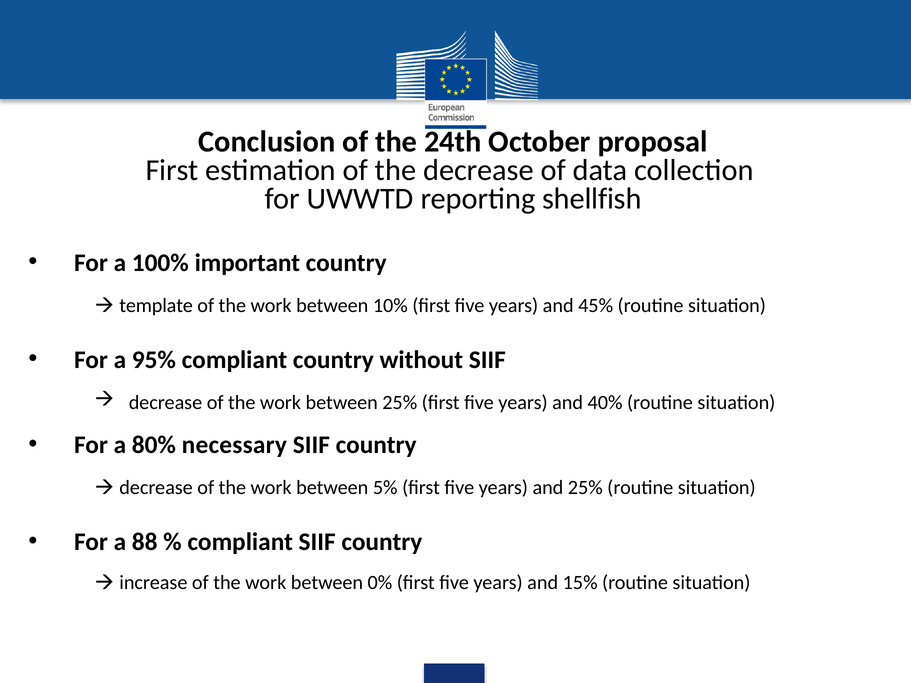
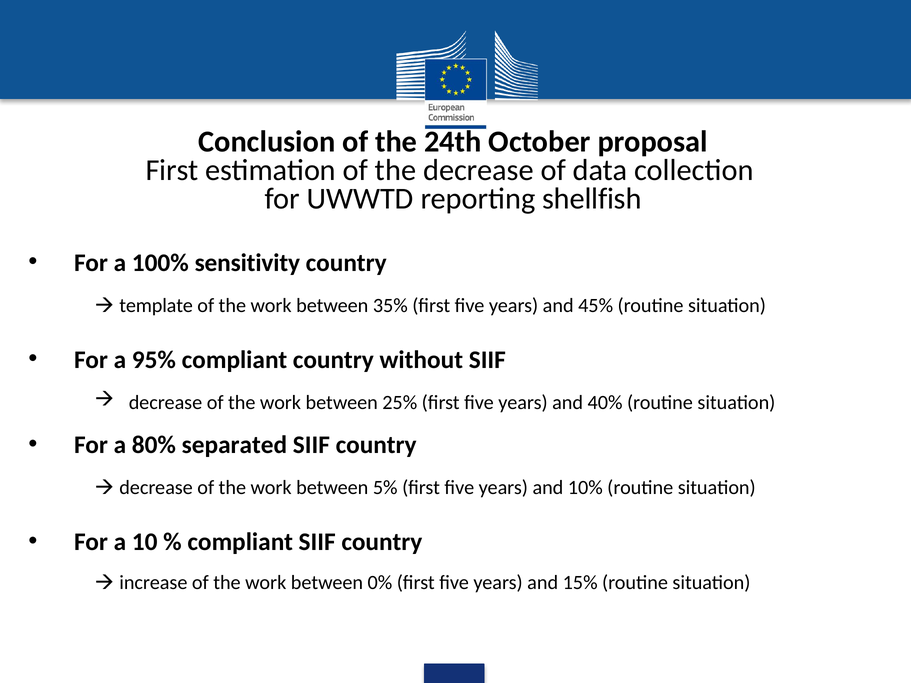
important: important -> sensitivity (247, 263)
10%: 10% -> 35% (390, 306)
necessary: necessary -> separated (234, 445)
and 25%: 25% -> 10% (585, 488)
88: 88 -> 10 (145, 542)
